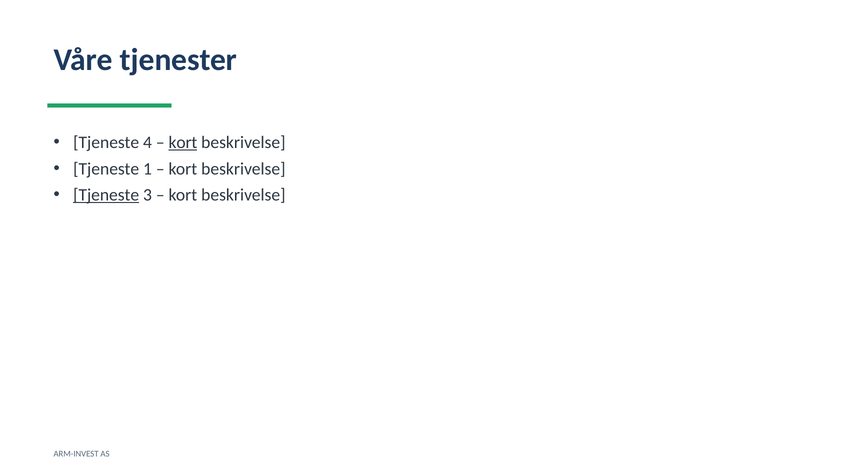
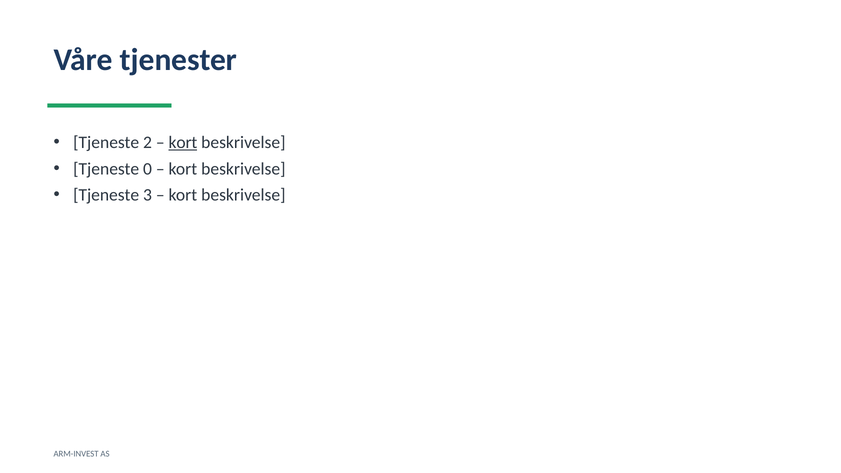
4: 4 -> 2 (147, 142)
1: 1 -> 0 (147, 169)
Tjeneste underline: present -> none (106, 195)
